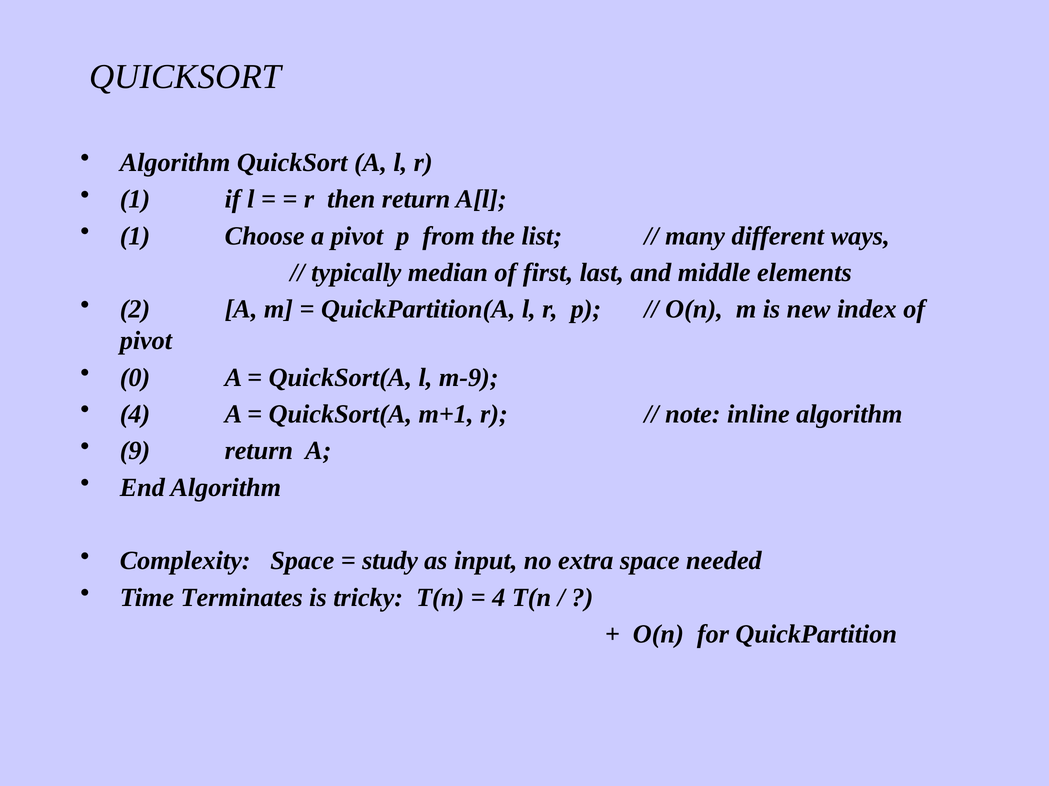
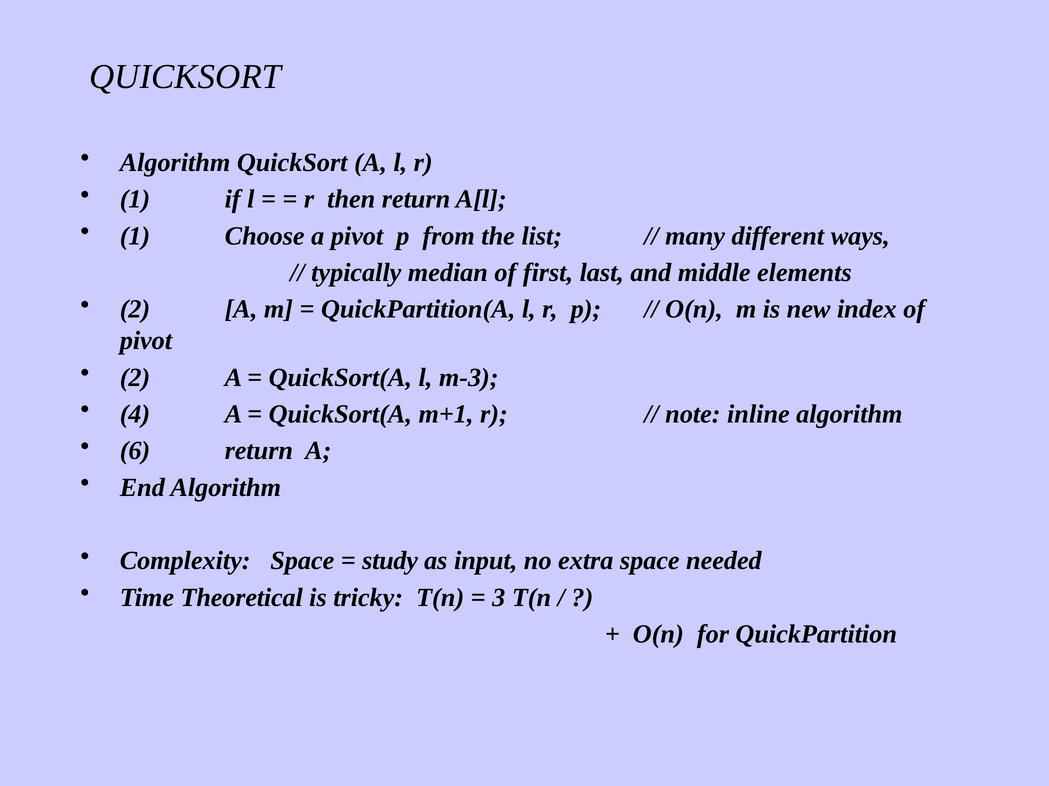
0: 0 -> 2 (135, 378)
m-9: m-9 -> m-3 (469, 378)
9: 9 -> 6 (135, 451)
Terminates: Terminates -> Theoretical (242, 598)
4: 4 -> 3 (499, 598)
